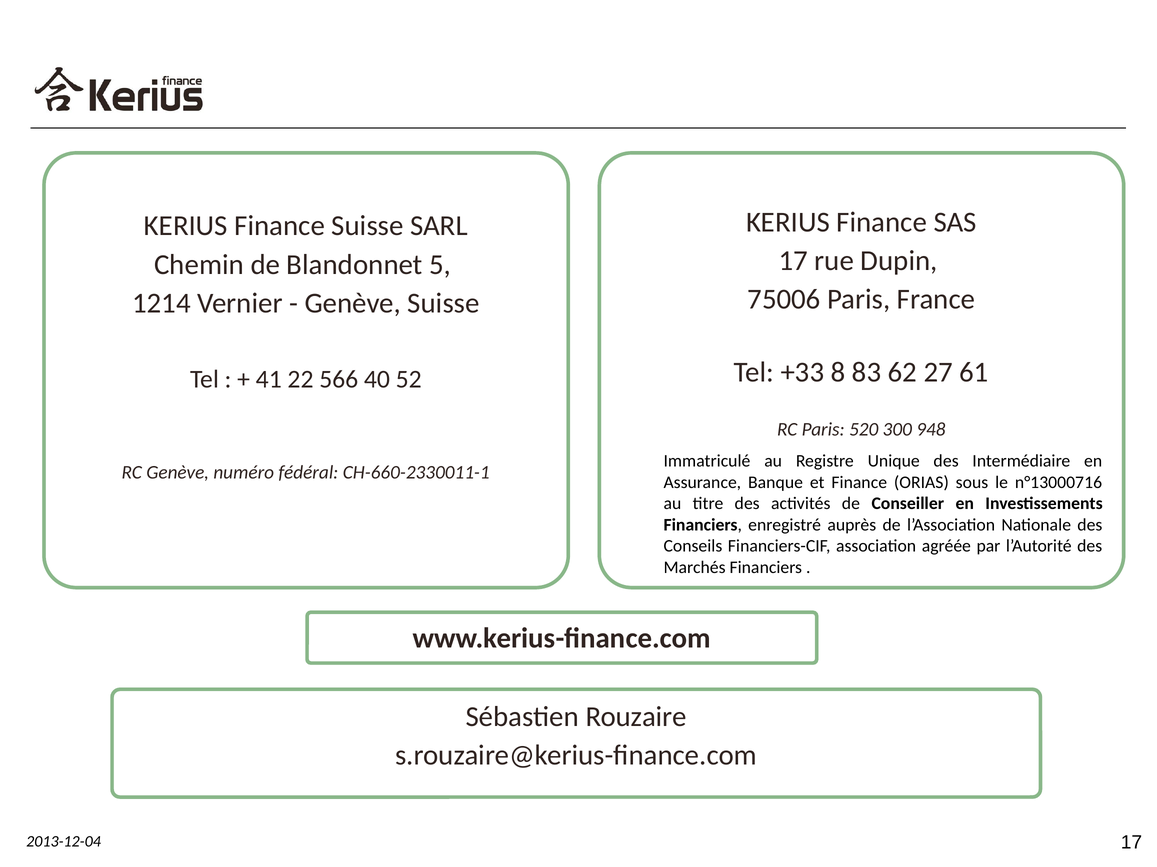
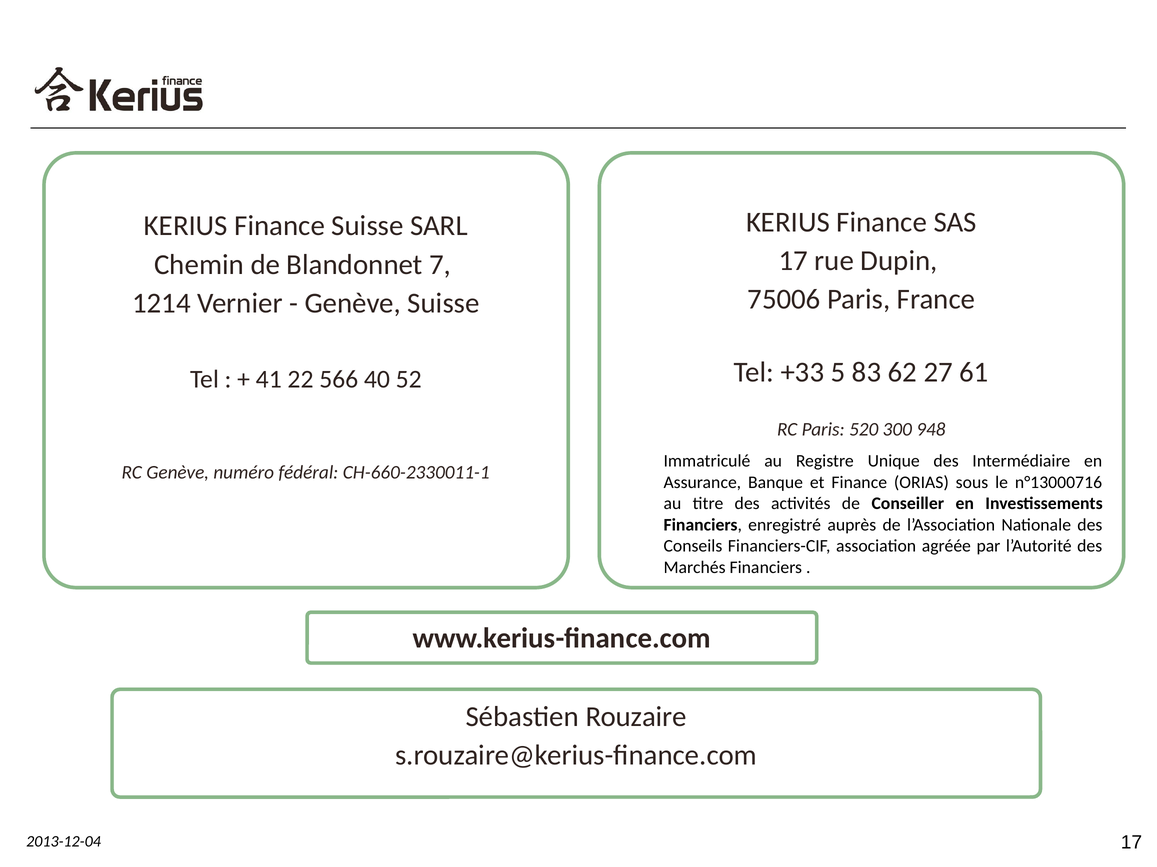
5: 5 -> 7 (440, 265)
8: 8 -> 5 (838, 373)
